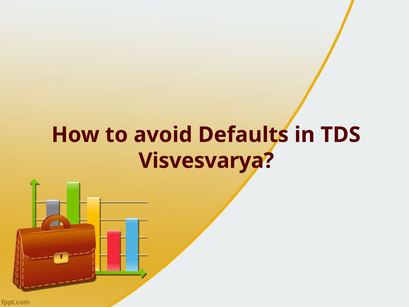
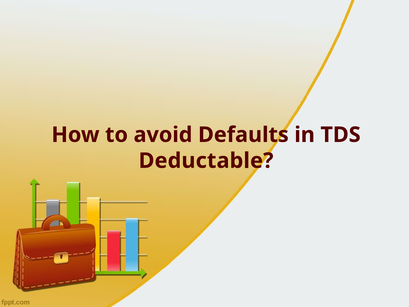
Visvesvarya: Visvesvarya -> Deductable (206, 161)
